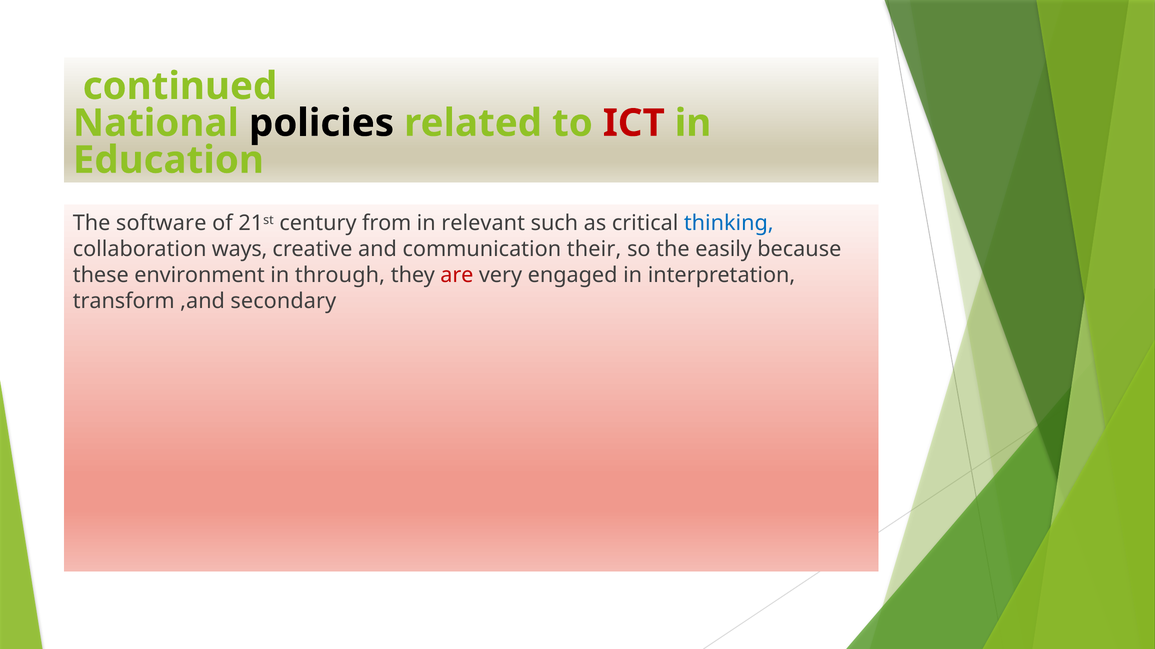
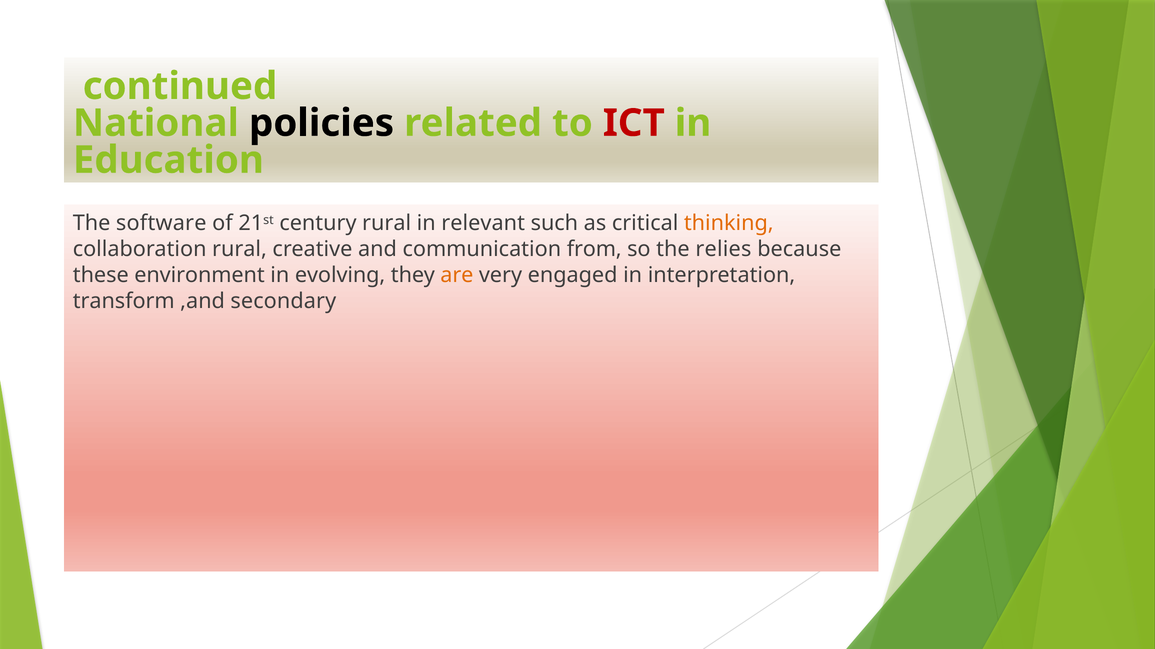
century from: from -> rural (387, 224)
thinking colour: blue -> orange (729, 224)
collaboration ways: ways -> rural (239, 250)
their: their -> from (594, 250)
easily: easily -> relies (723, 250)
through: through -> evolving (340, 276)
are colour: red -> orange (457, 276)
